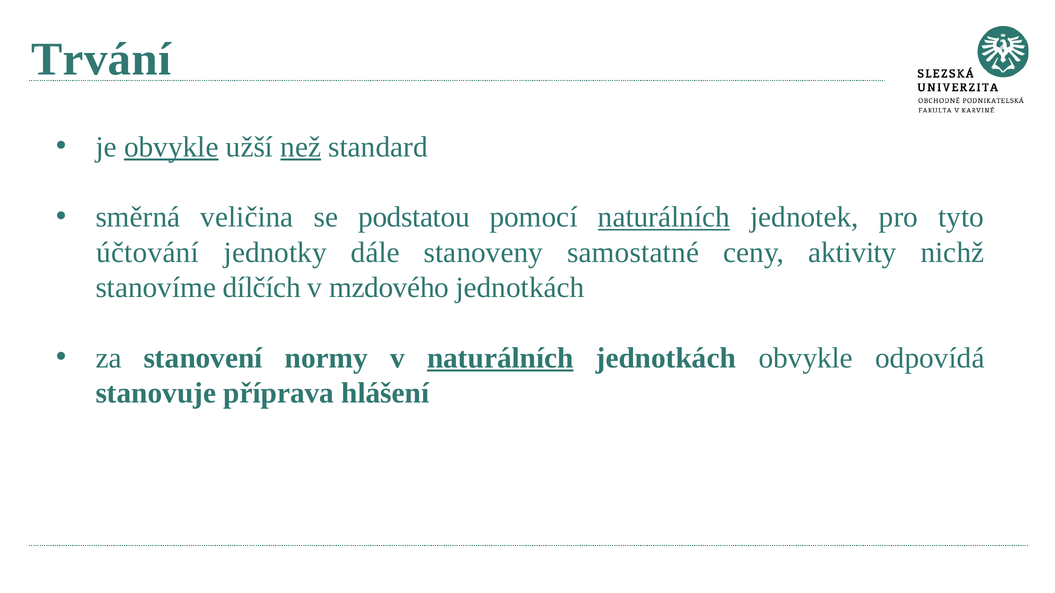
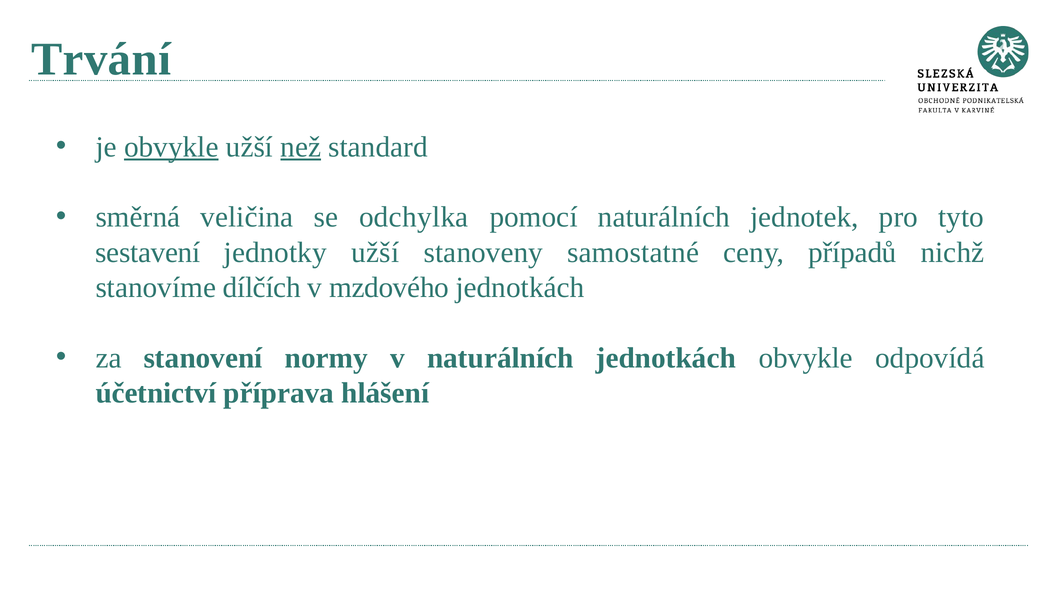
podstatou: podstatou -> odchylka (414, 217)
naturálních underline: present -> none (664, 217)
účtování: účtování -> sestavení (148, 253)
jednotky dále: dále -> užší (375, 253)
aktivity: aktivity -> případů (853, 253)
naturálních underline: present -> none (500, 358)
stanovuje: stanovuje -> účetnictví (156, 393)
